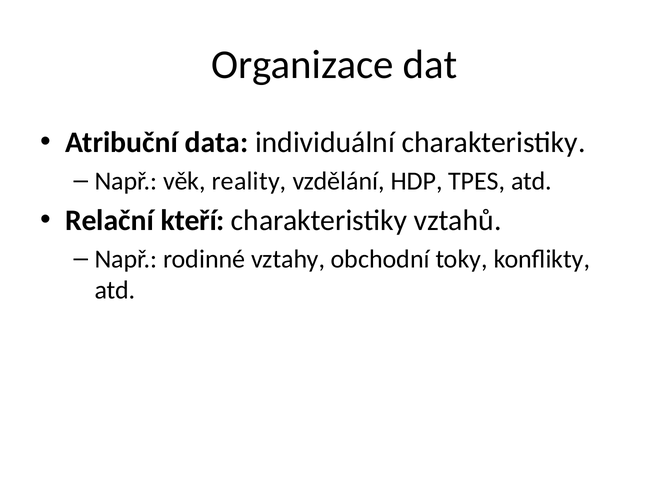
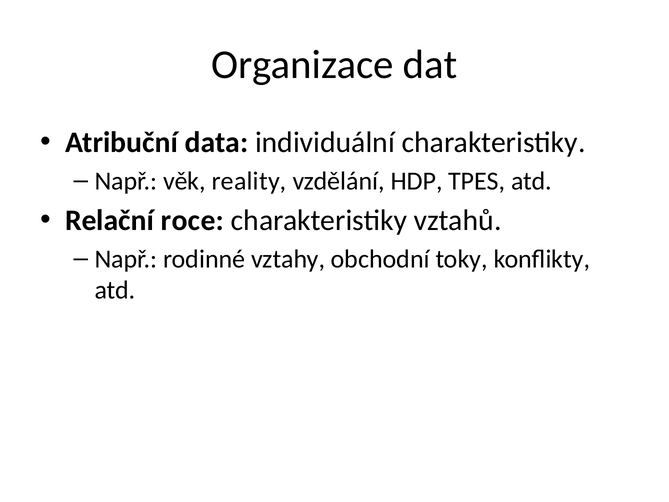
kteří: kteří -> roce (192, 221)
